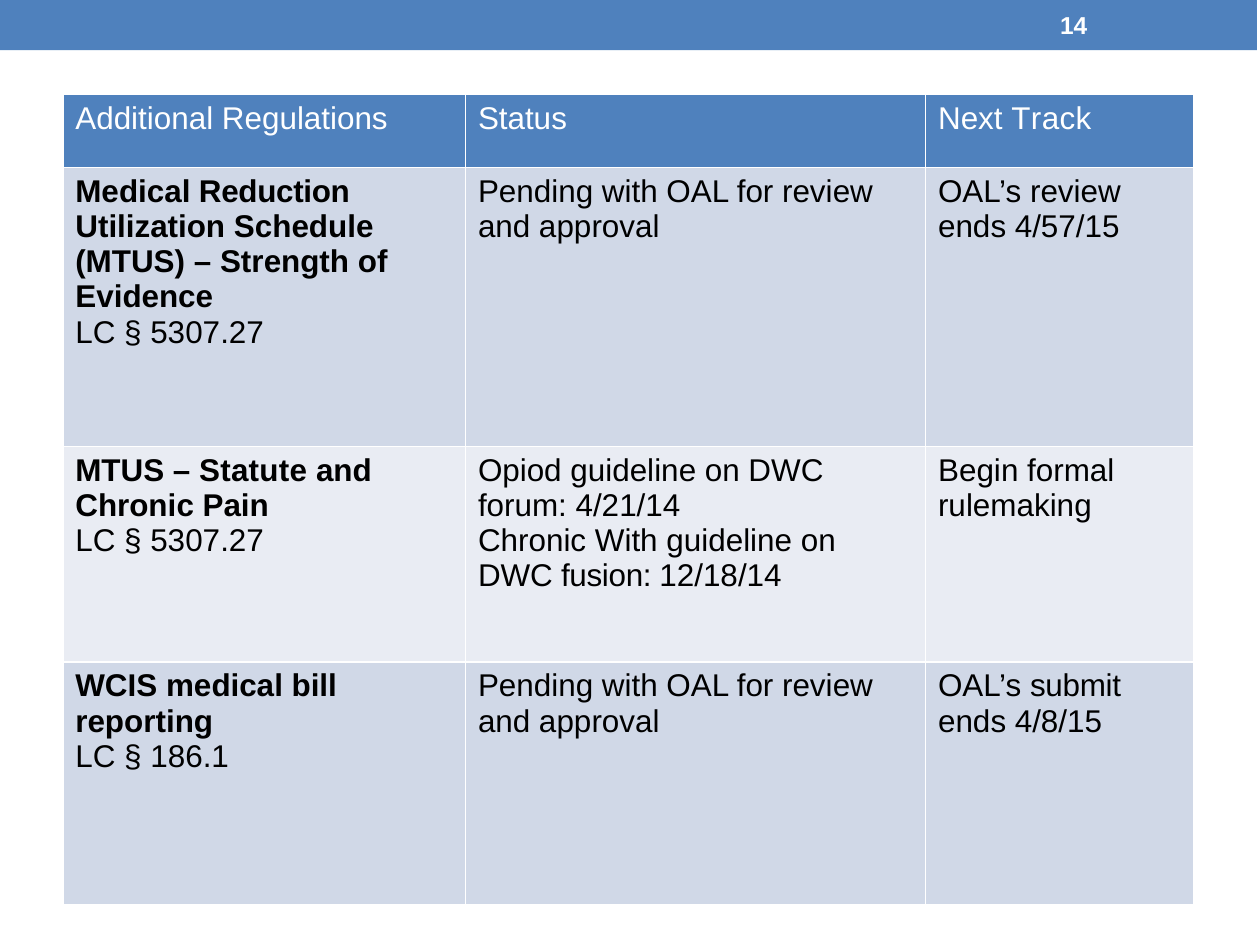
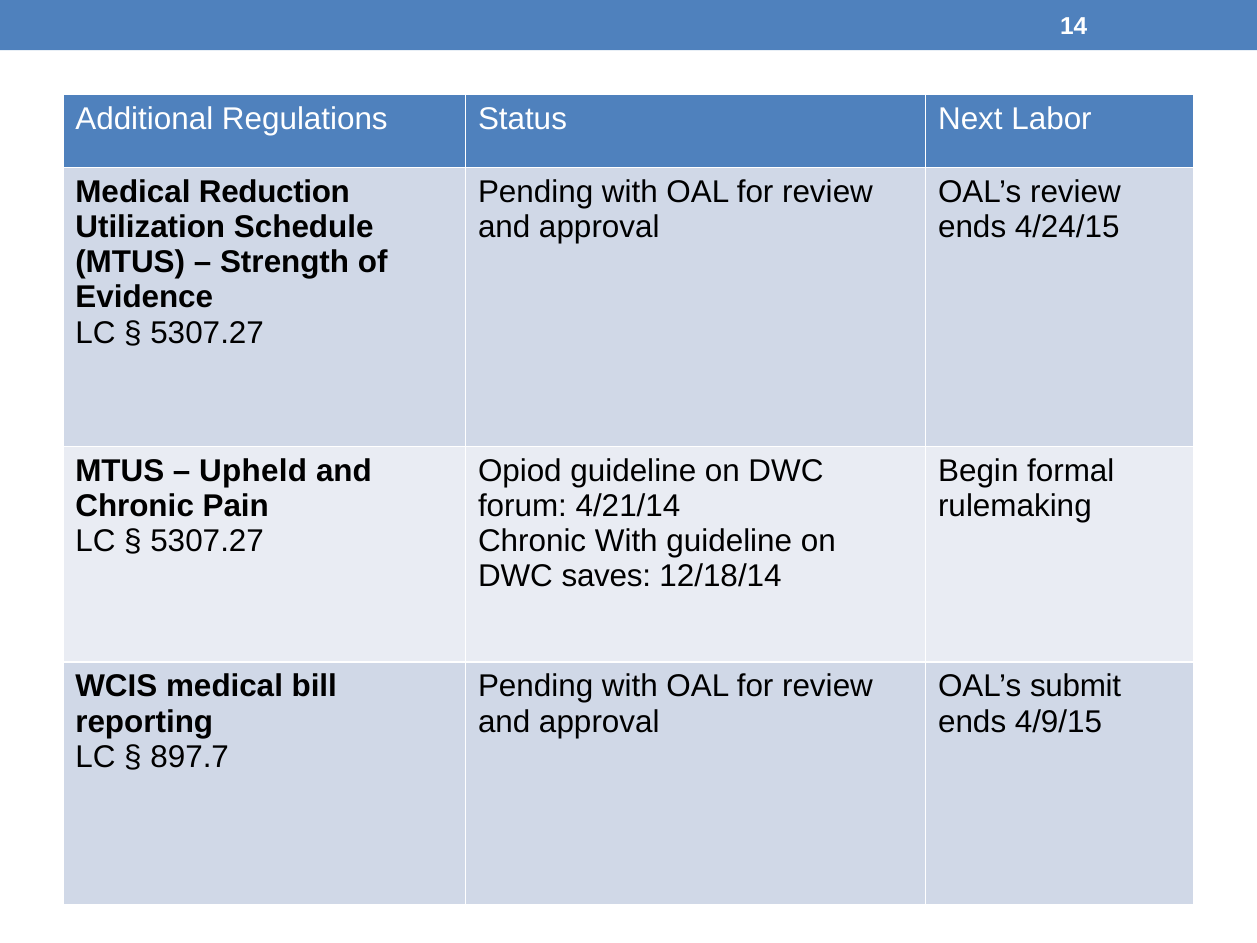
Track: Track -> Labor (1052, 119)
4/57/15: 4/57/15 -> 4/24/15 (1067, 227)
Statute: Statute -> Upheld (253, 471)
fusion: fusion -> saves (606, 576)
4/8/15: 4/8/15 -> 4/9/15 (1058, 721)
186.1: 186.1 -> 897.7 (190, 757)
